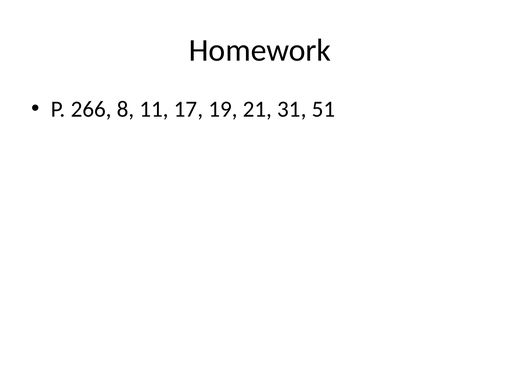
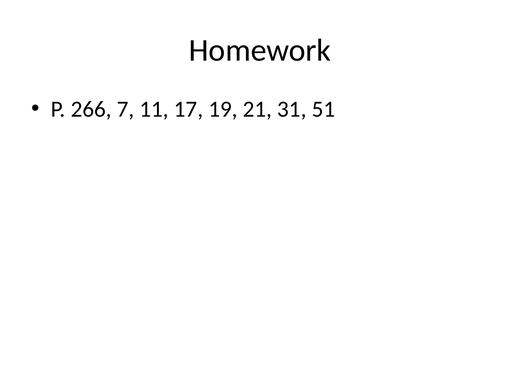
8: 8 -> 7 (126, 109)
